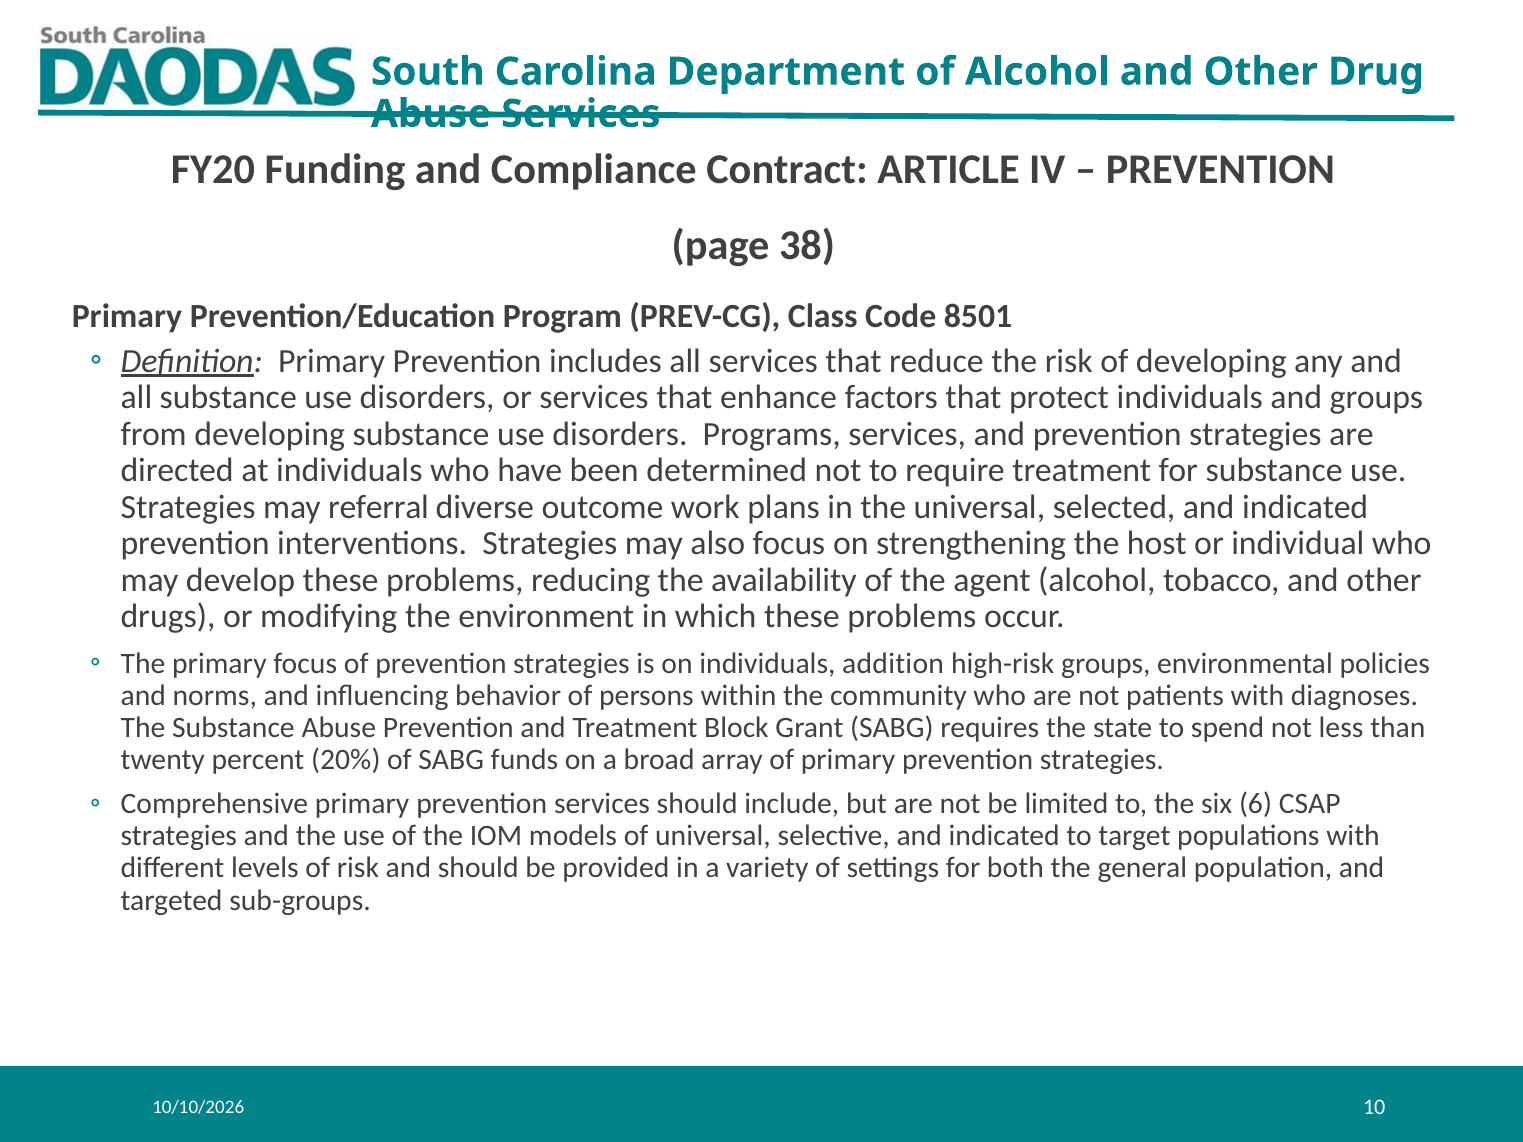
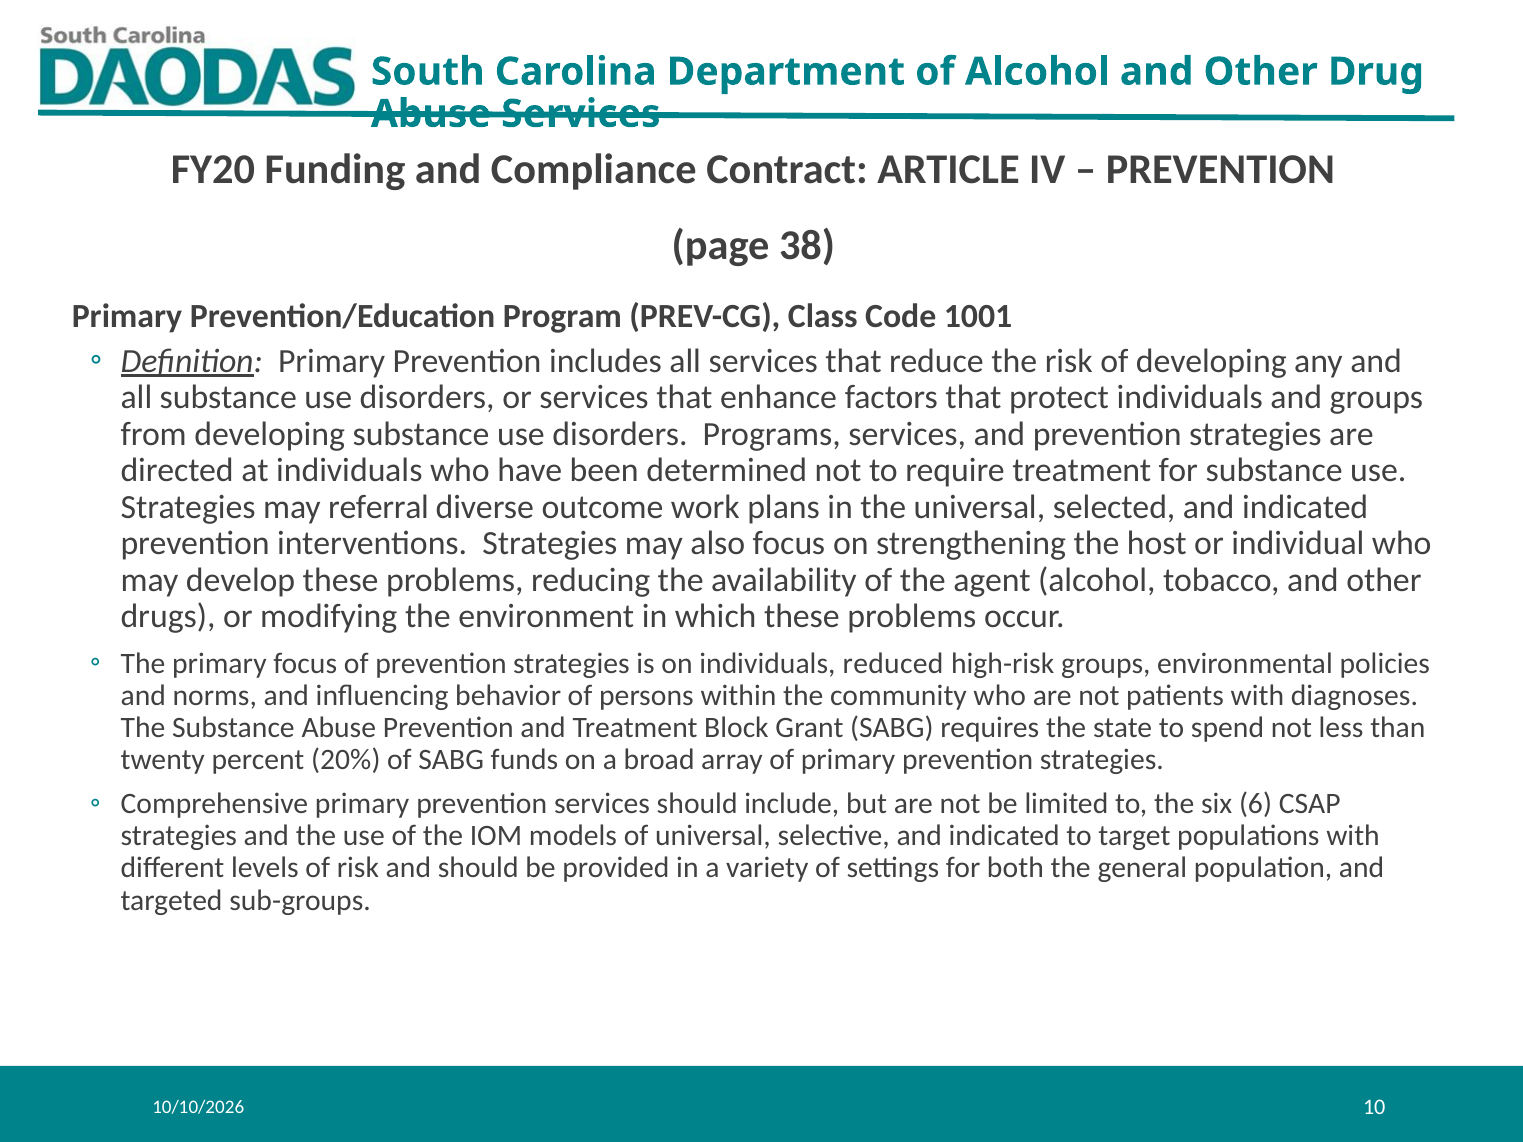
8501: 8501 -> 1001 (978, 316)
addition: addition -> reduced (893, 664)
